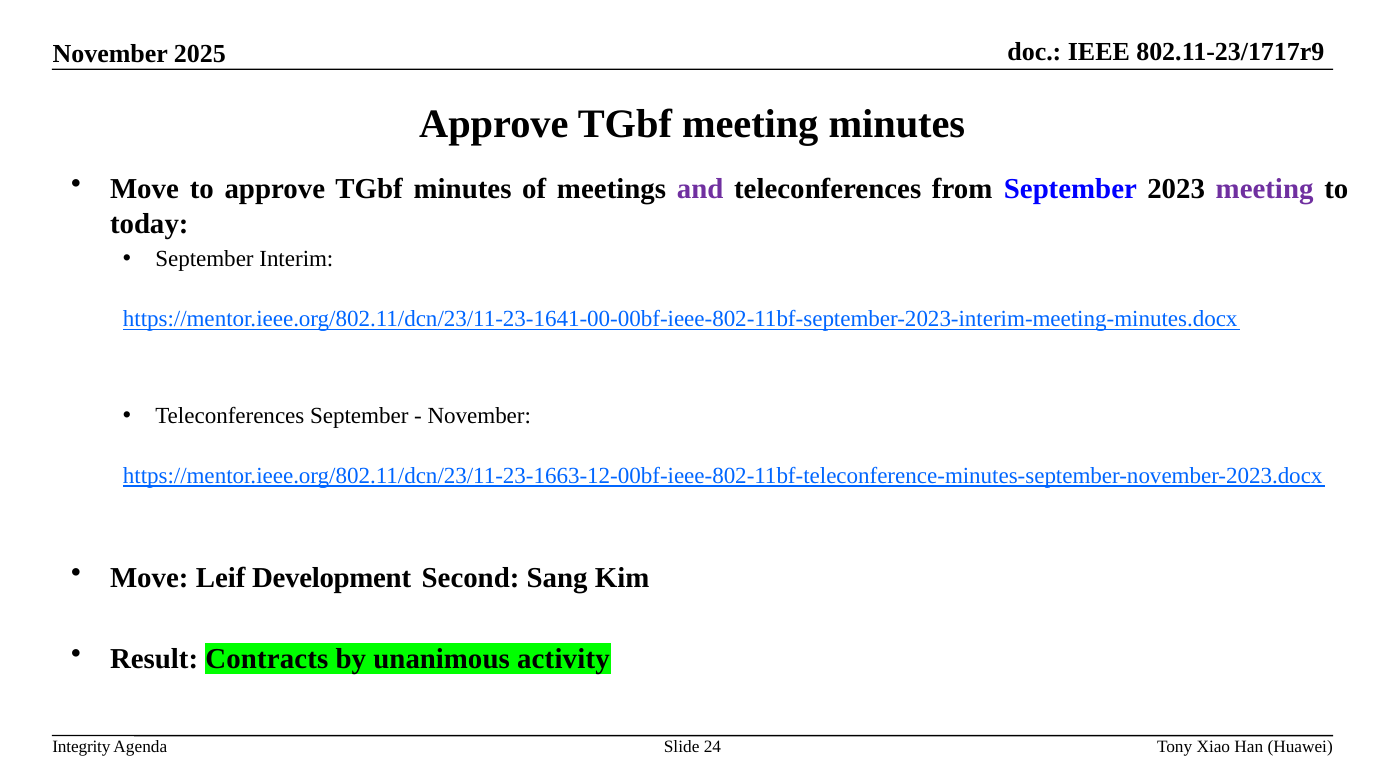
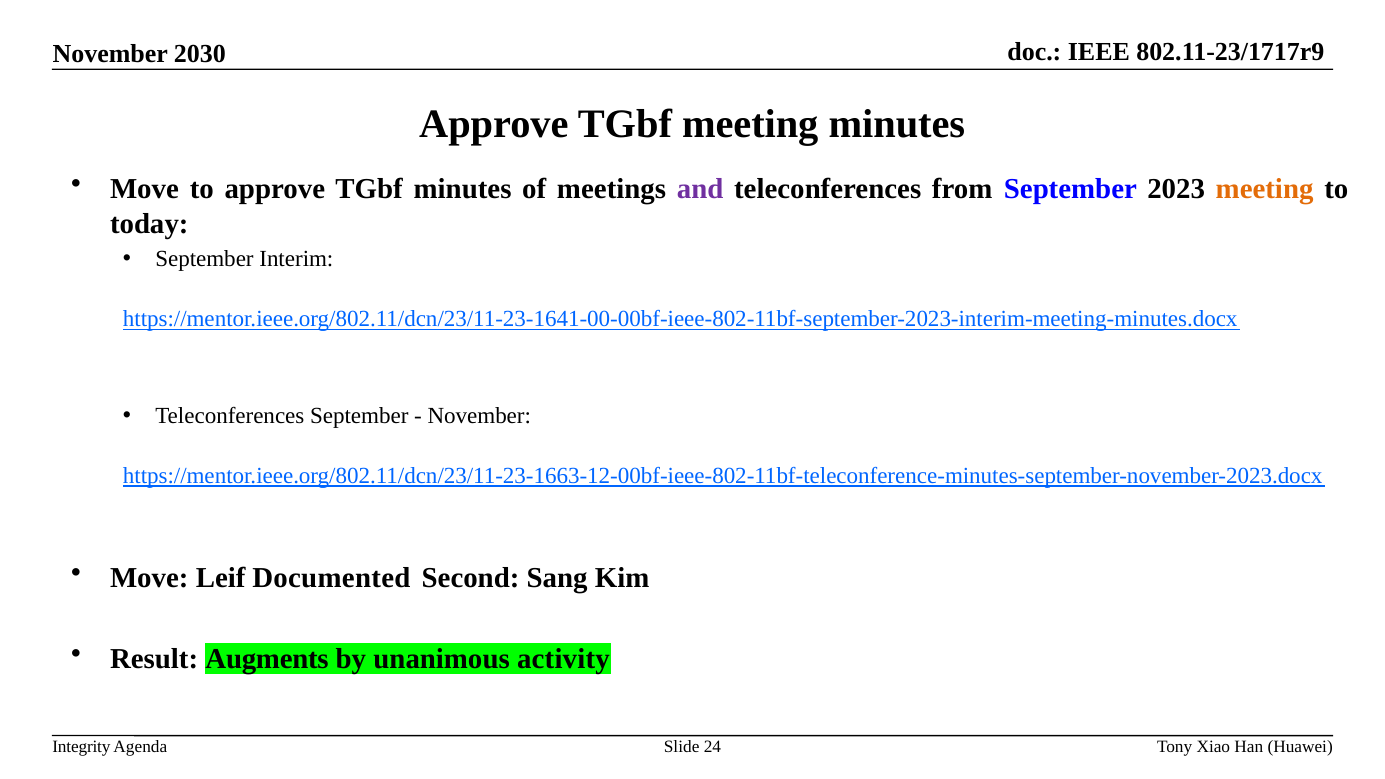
2025: 2025 -> 2030 (200, 54)
meeting colour: purple -> orange (1265, 189)
Development: Development -> Documented (331, 578)
Contracts: Contracts -> Augments (267, 659)
